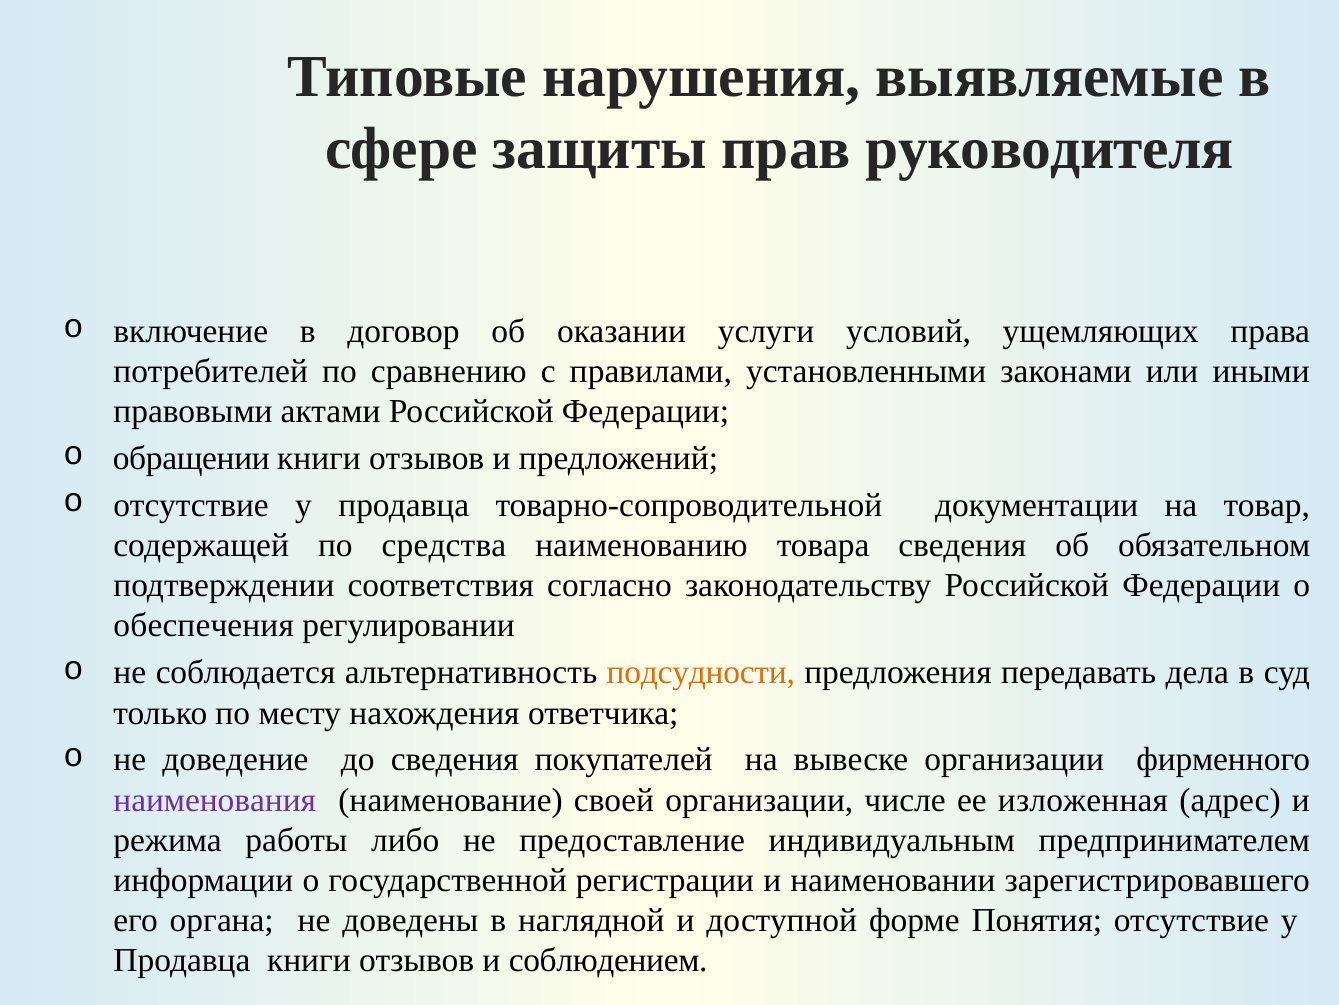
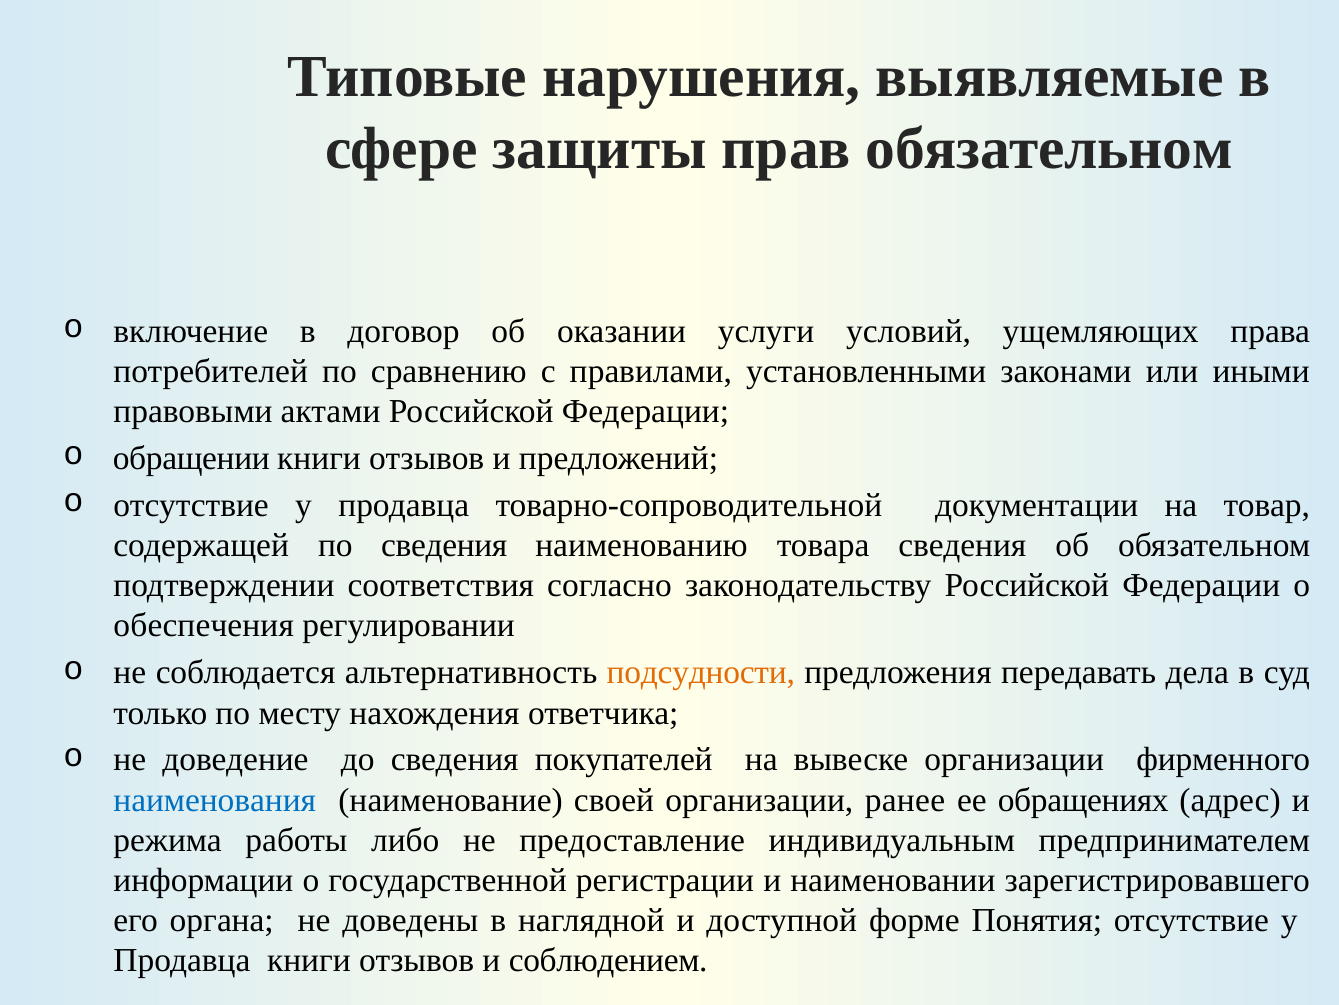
прав руководителя: руководителя -> обязательном (1049, 149)
по средства: средства -> сведения (444, 545)
наименования colour: purple -> blue (215, 800)
числе: числе -> ранее (905, 800)
изложенная: изложенная -> обращениях (1083, 800)
